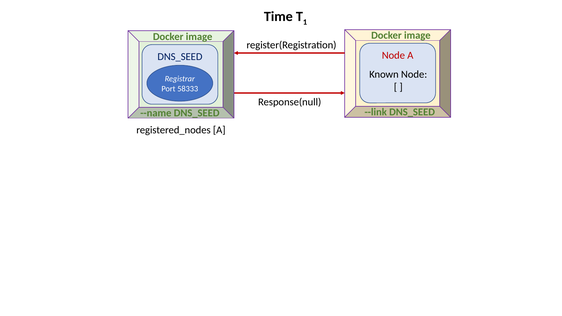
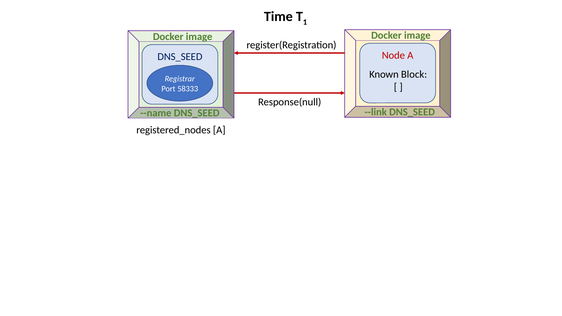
Known Node: Node -> Block (414, 74)
